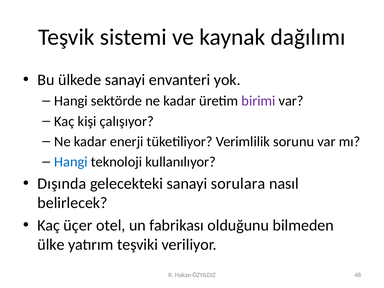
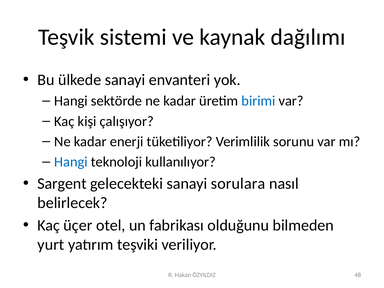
birimi colour: purple -> blue (258, 101)
Dışında: Dışında -> Sargent (62, 184)
ülke: ülke -> yurt (51, 245)
